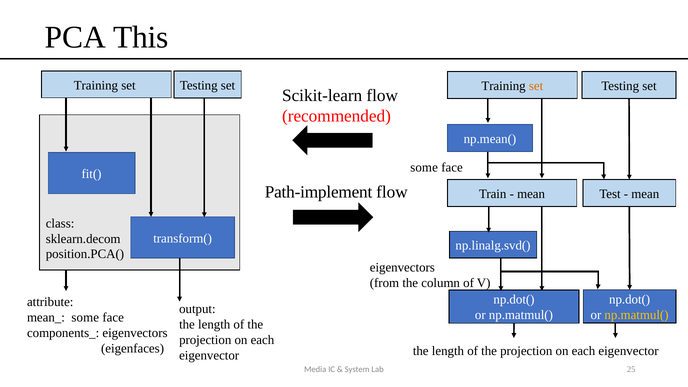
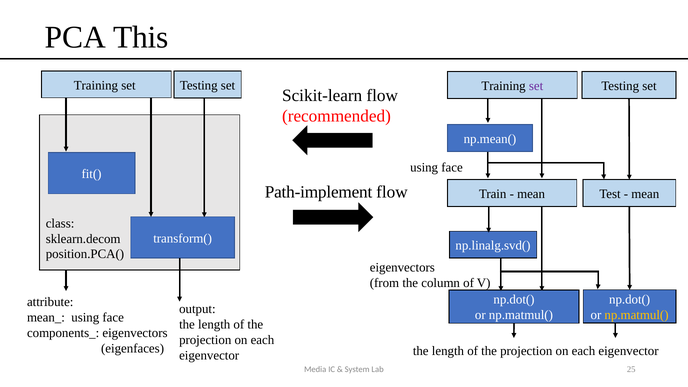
set colour: orange -> purple (536, 86)
some: some -> using (424, 168)
mean_ some: some -> using (85, 318)
